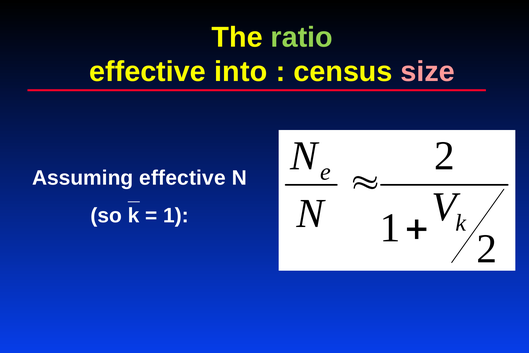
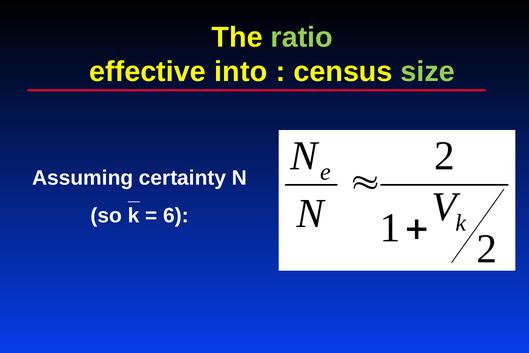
size colour: pink -> light green (428, 72)
Assuming effective: effective -> certainty (183, 178)
1: 1 -> 6 (176, 215)
